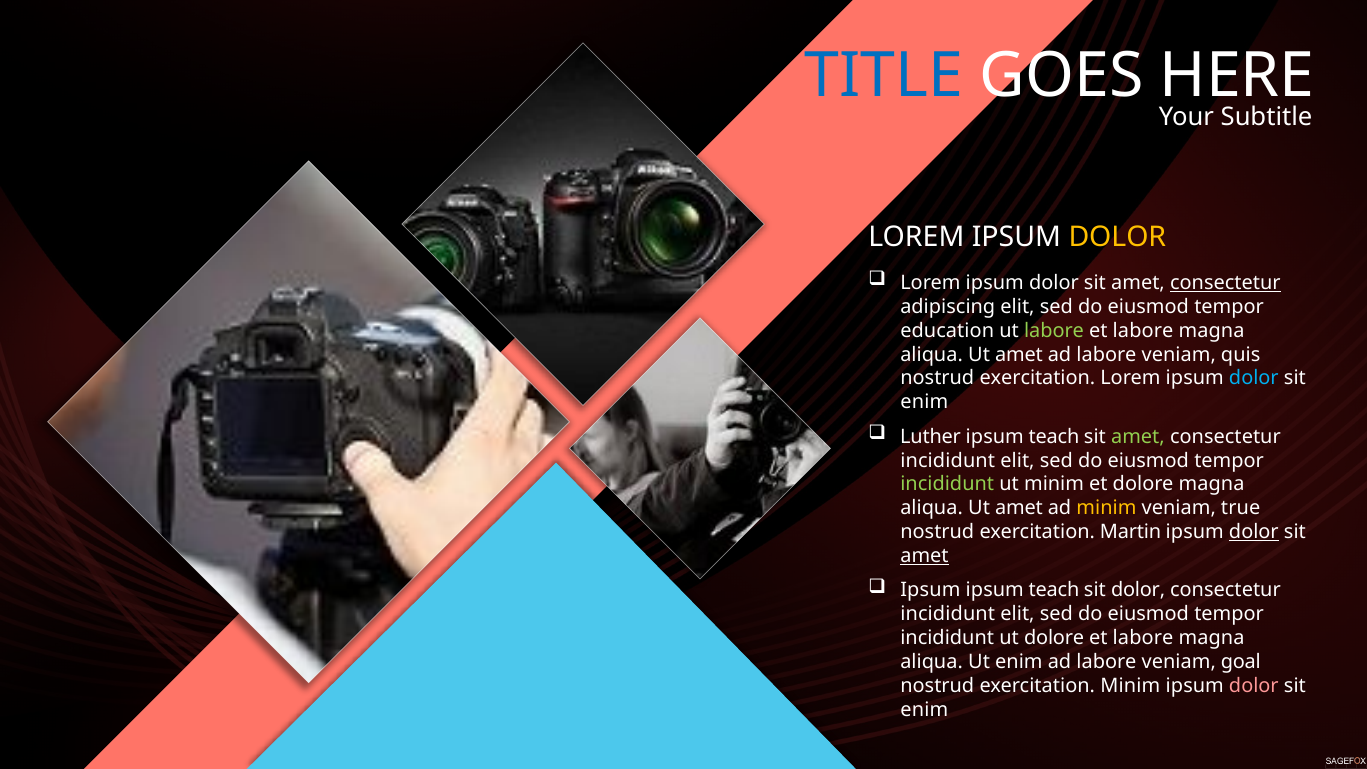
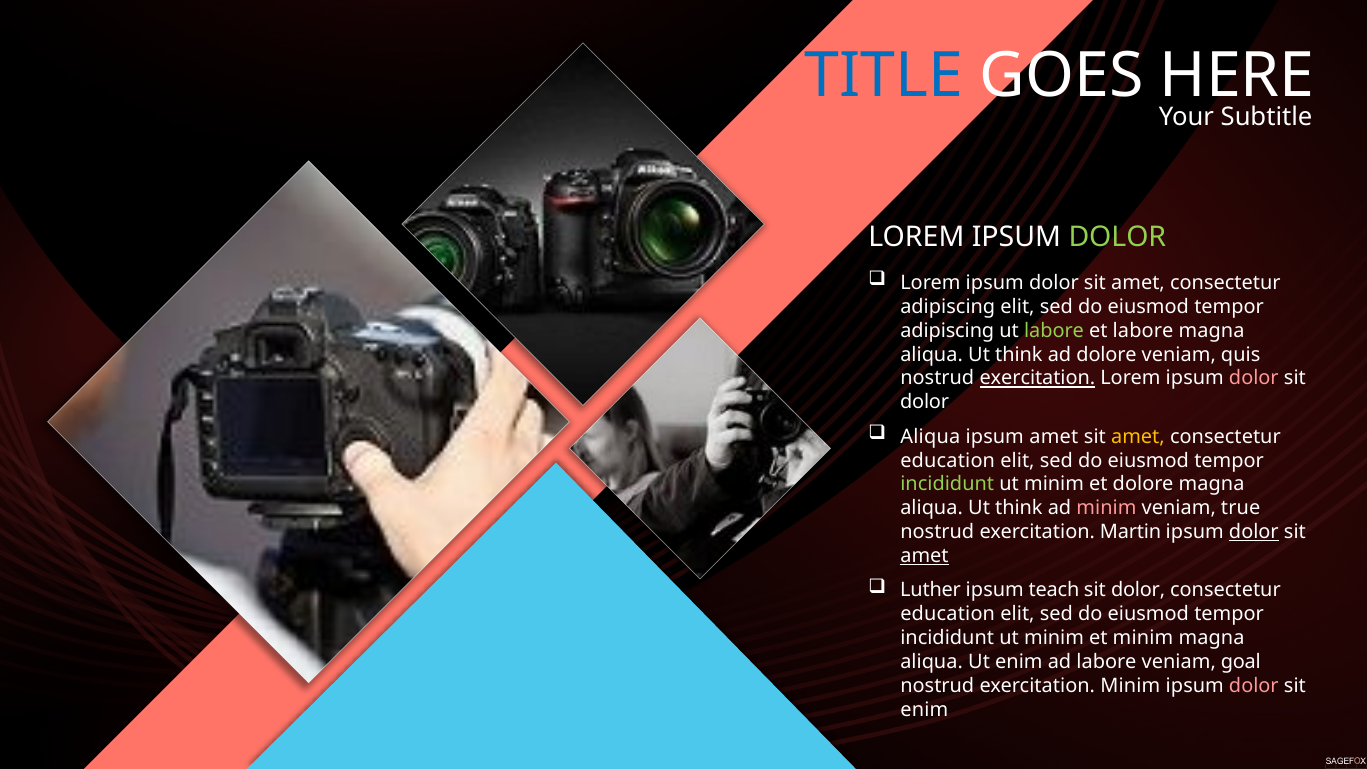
DOLOR colour: yellow -> light green (1117, 237)
consectetur underline: present -> none (1225, 283)
education: education -> adipiscing (947, 330)
amet: amet -> think (1019, 354)
labore: labore -> dolore (1107, 354)
exercitation underline: none -> present (1037, 378)
dolor colour: light blue -> pink (1254, 378)
enim: enim -> dolor (925, 402)
Luther: Luther -> Aliqua (930, 436)
teach: teach -> amet (1054, 436)
amet colour: light green -> yellow (1138, 436)
incididunt: incididunt -> education (948, 460)
amet: amet -> think (1019, 508)
minim colour: yellow -> pink (1106, 508)
Ipsum: Ipsum -> Luther (931, 590)
incididunt: incididunt -> education (948, 614)
dolore: dolore -> minim (1054, 638)
labore: labore -> minim (1143, 638)
